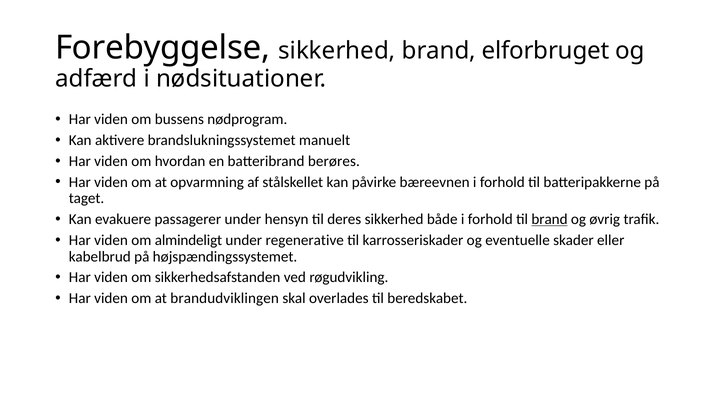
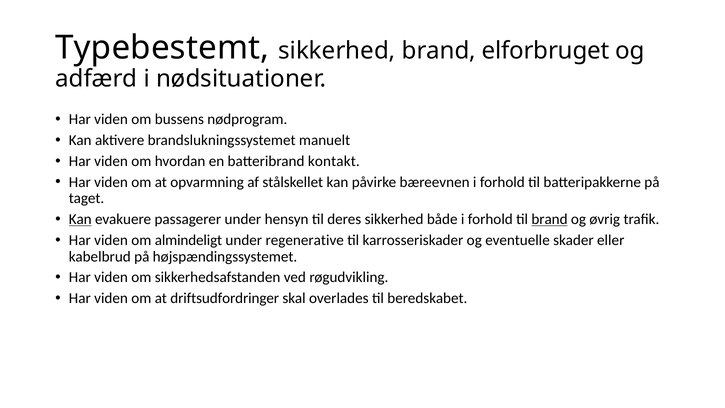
Forebyggelse: Forebyggelse -> Typebestemt (162, 48)
berøres: berøres -> kontakt (334, 161)
Kan underline: none -> present (80, 219)
brandudviklingen: brandudviklingen -> driftsudfordringer (225, 298)
